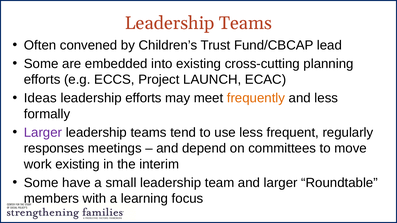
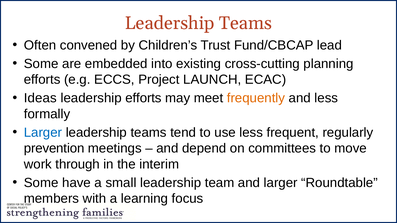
Larger colour: purple -> blue (43, 133)
responses: responses -> prevention (54, 149)
work existing: existing -> through (78, 164)
